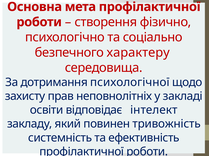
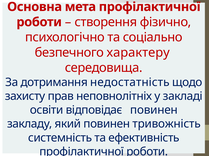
психологічної: психологічної -> недостатність (130, 83)
відповідає інтелект: інтелект -> повинен (154, 111)
